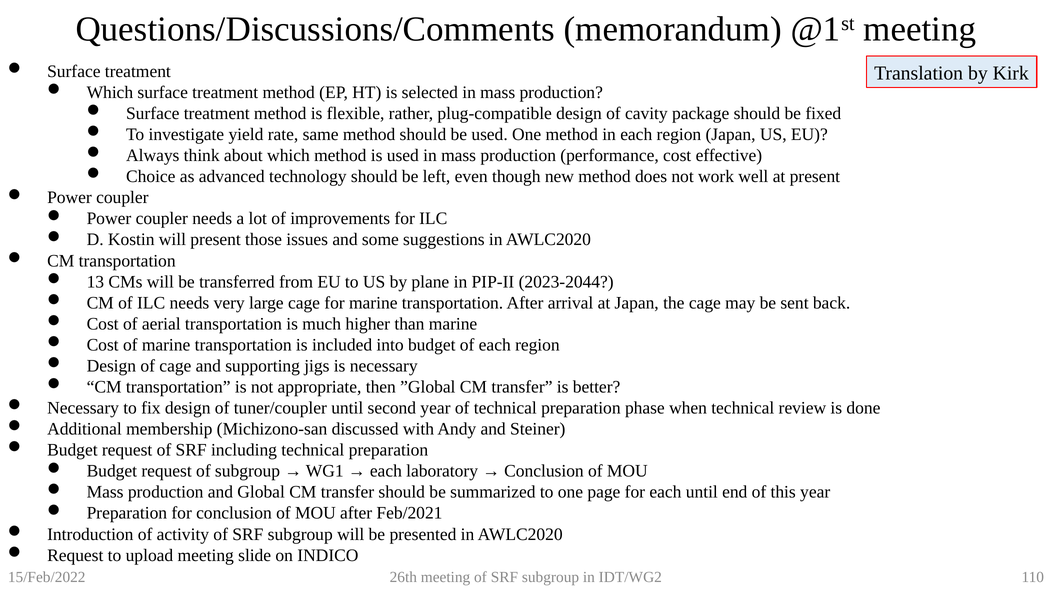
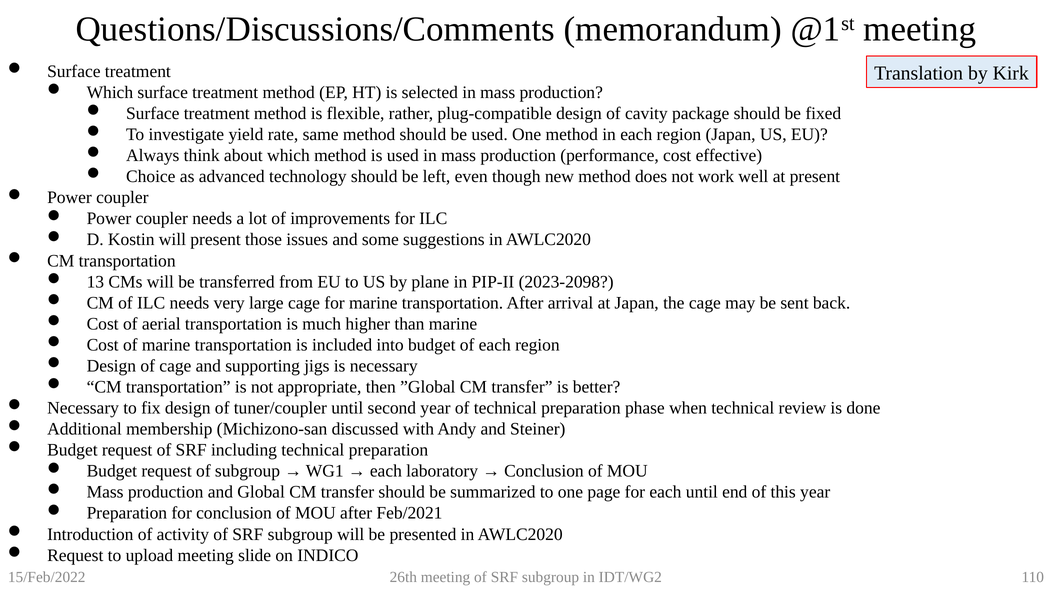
2023-2044: 2023-2044 -> 2023-2098 (566, 282)
